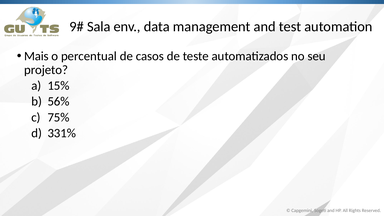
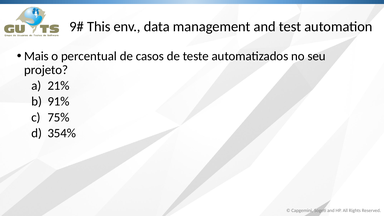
Sala: Sala -> This (99, 27)
15%: 15% -> 21% (59, 86)
56%: 56% -> 91% (59, 102)
331%: 331% -> 354% (62, 133)
